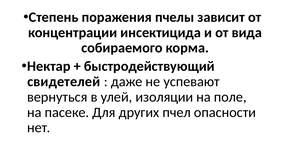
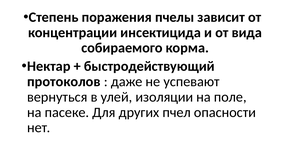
свидетелей: свидетелей -> протоколов (64, 82)
